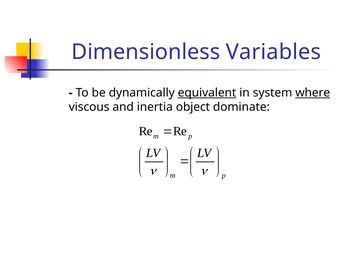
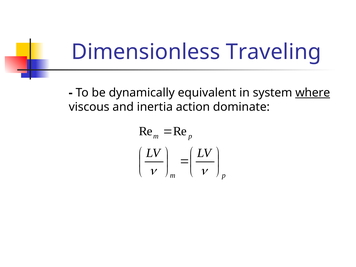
Variables: Variables -> Traveling (274, 52)
equivalent underline: present -> none (207, 93)
object: object -> action (193, 107)
